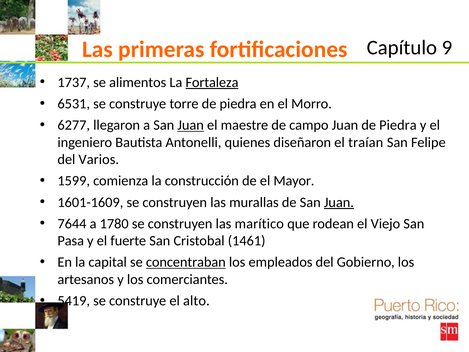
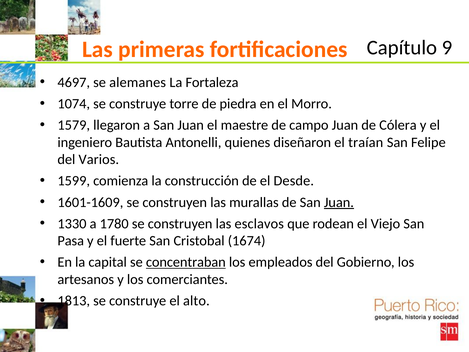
1737: 1737 -> 4697 (74, 82)
alimentos: alimentos -> alemanes (138, 82)
Fortaleza underline: present -> none (212, 82)
6531: 6531 -> 1074 (74, 104)
6277: 6277 -> 1579 (74, 125)
Juan underline: present -> none (191, 125)
Juan de Piedra: Piedra -> Cólera (398, 125)
Mayor: Mayor -> Desde (294, 181)
7644: 7644 -> 1330 (72, 223)
marítico: marítico -> esclavos (259, 223)
1461: 1461 -> 1674 (247, 241)
5419: 5419 -> 1813 (74, 301)
